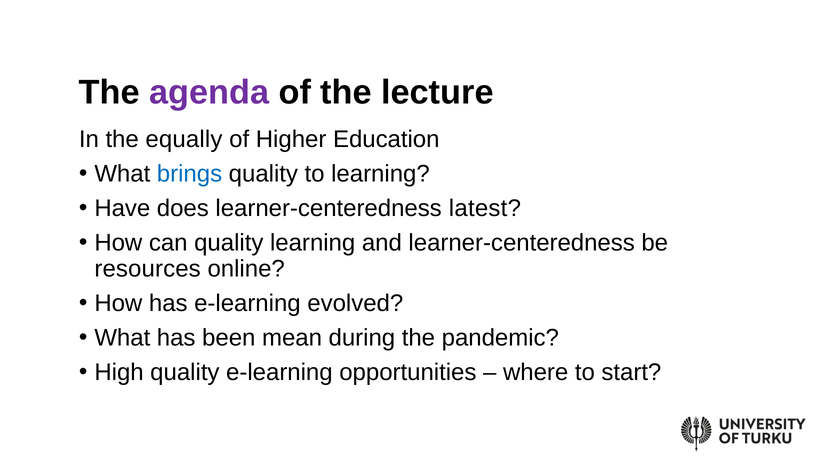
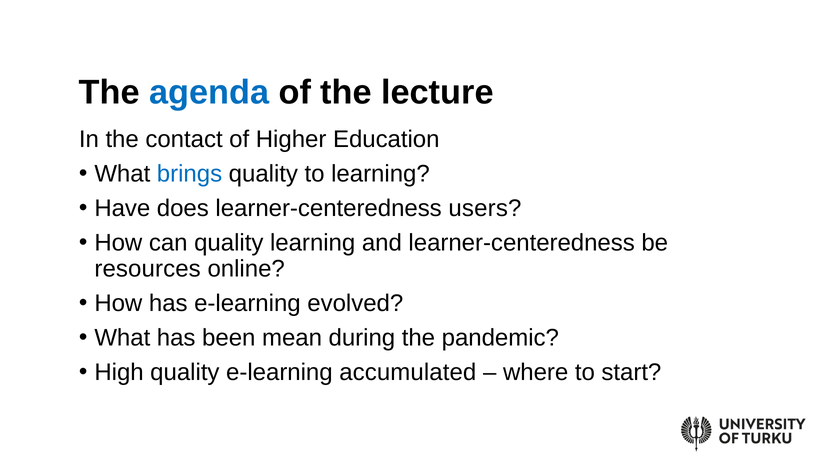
agenda colour: purple -> blue (209, 92)
equally: equally -> contact (184, 139)
latest: latest -> users (485, 208)
opportunities: opportunities -> accumulated (408, 372)
